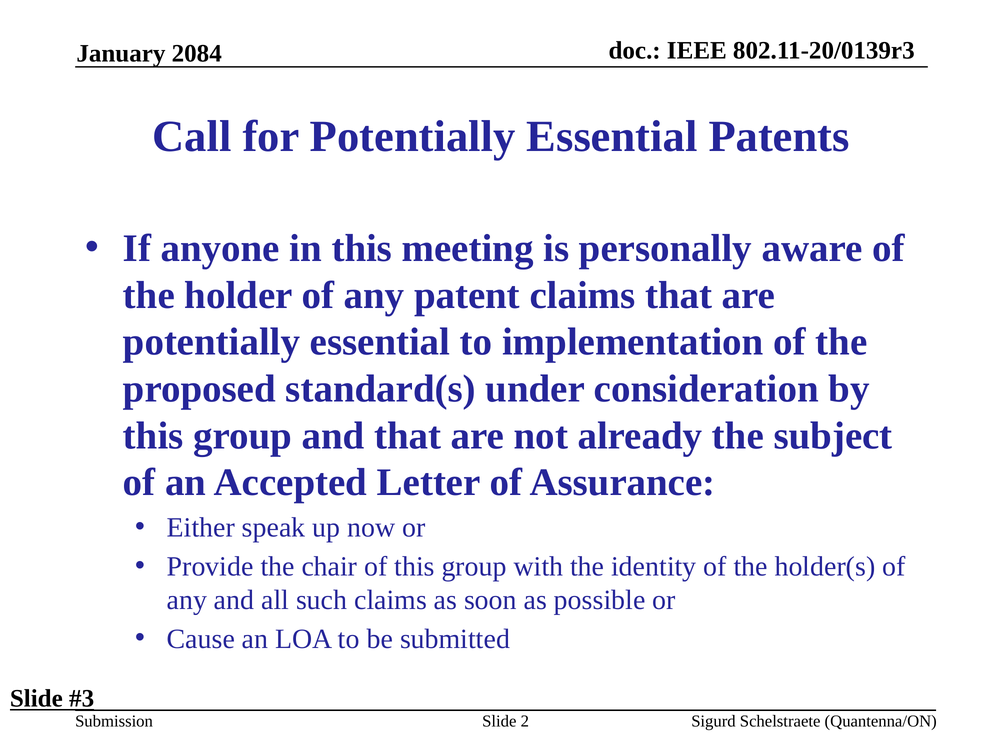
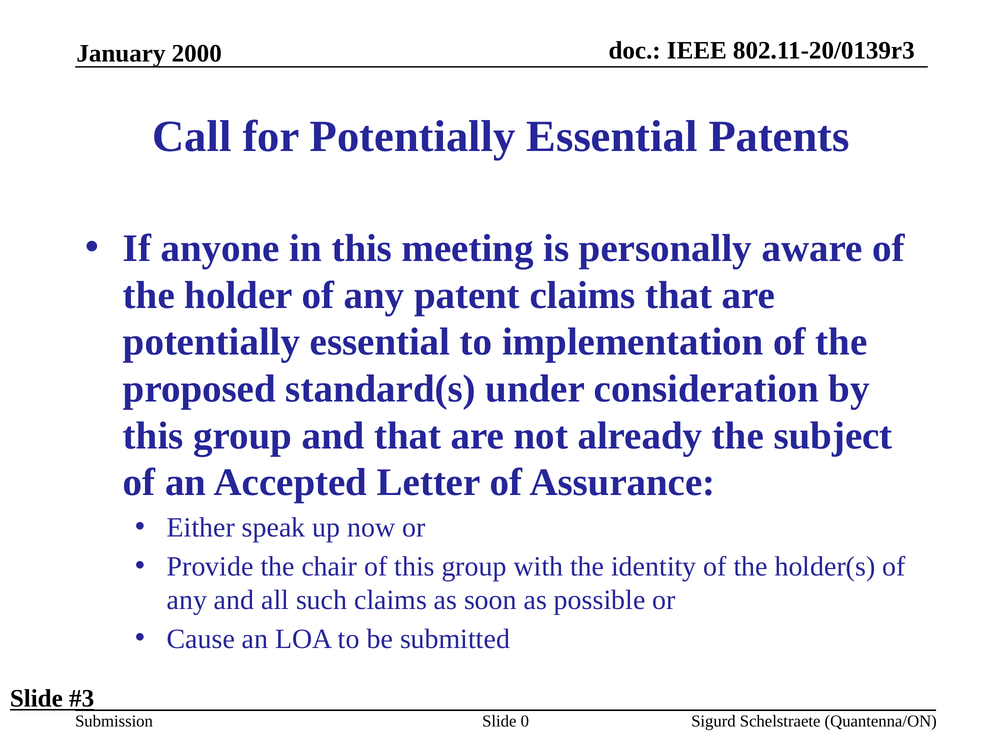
2084: 2084 -> 2000 (197, 54)
2: 2 -> 0 (525, 721)
